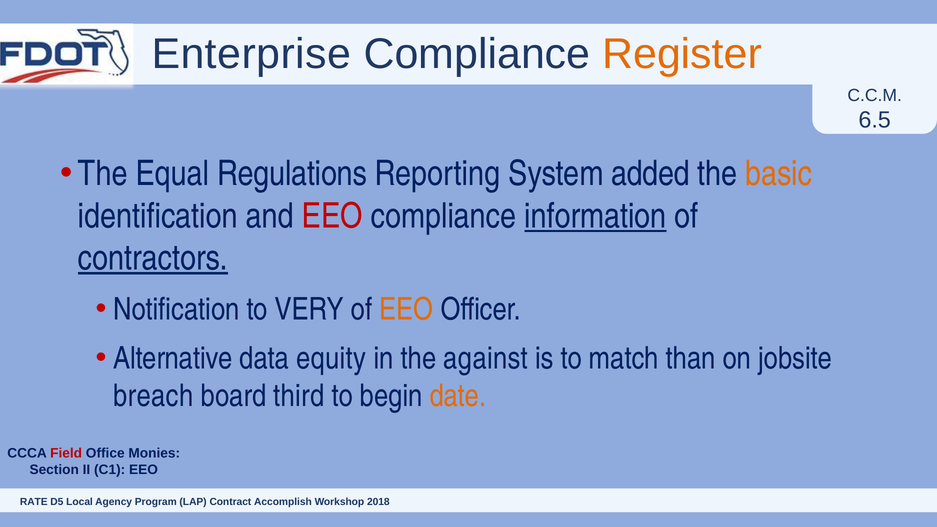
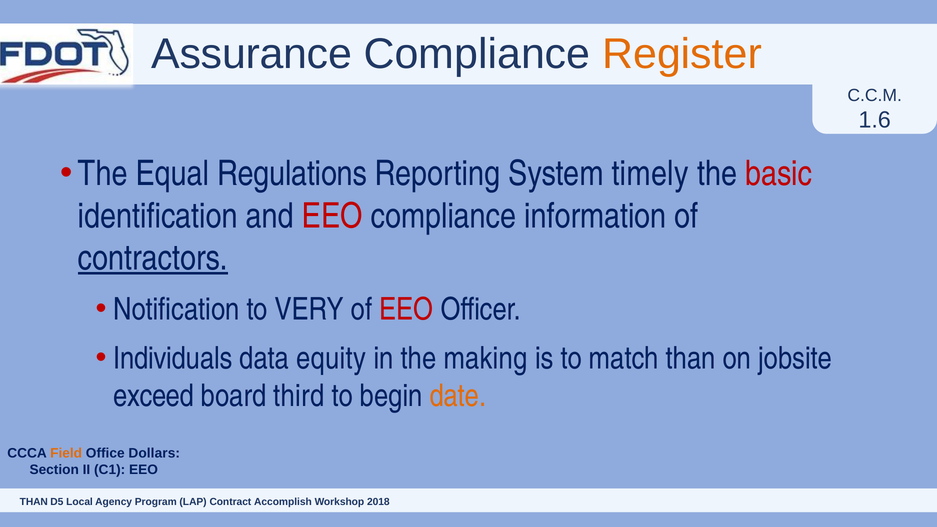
Enterprise: Enterprise -> Assurance (252, 54)
6.5: 6.5 -> 1.6 (875, 120)
added: added -> timely (650, 174)
basic colour: orange -> red (779, 174)
information underline: present -> none (595, 216)
EEO colour: orange -> red (406, 309)
Alternative: Alternative -> Individuals (173, 359)
against: against -> making (486, 359)
breach: breach -> exceed (154, 396)
Field colour: red -> orange (66, 454)
Monies: Monies -> Dollars (154, 454)
RATE: RATE -> THAN (34, 502)
